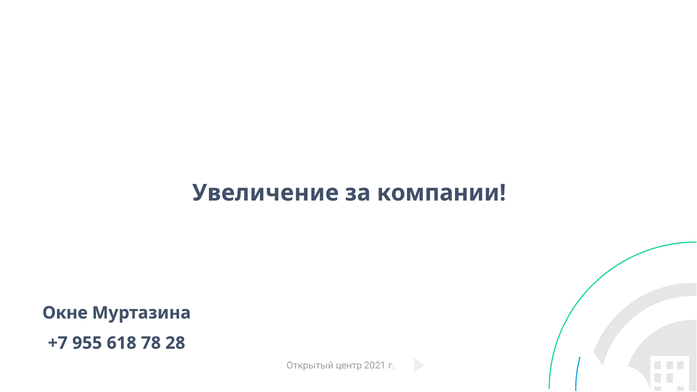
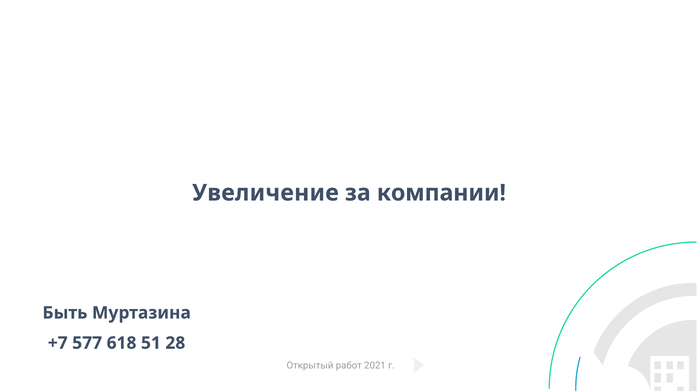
Окне: Окне -> Быть (65, 313)
955: 955 -> 577 (87, 343)
78: 78 -> 51 (151, 343)
центр: центр -> работ (349, 366)
